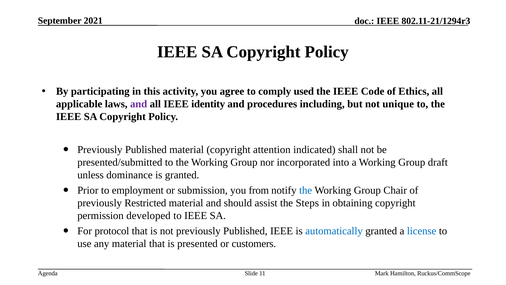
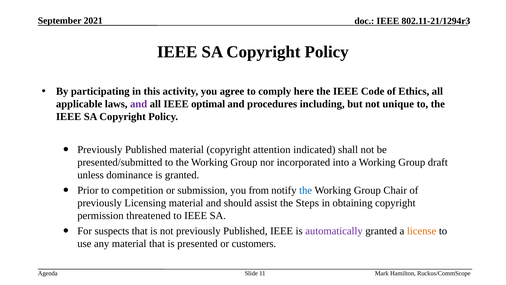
used: used -> here (304, 91)
identity: identity -> optimal (208, 104)
employment: employment -> competition (138, 190)
Restricted: Restricted -> Licensing (145, 203)
developed: developed -> threatened (148, 215)
protocol: protocol -> suspects (112, 231)
automatically colour: blue -> purple (334, 231)
license colour: blue -> orange (422, 231)
